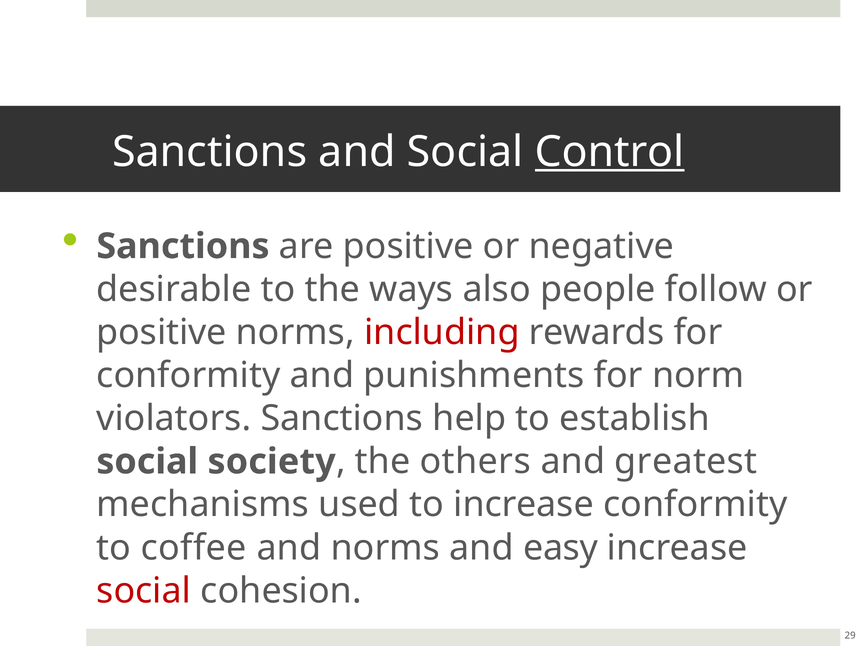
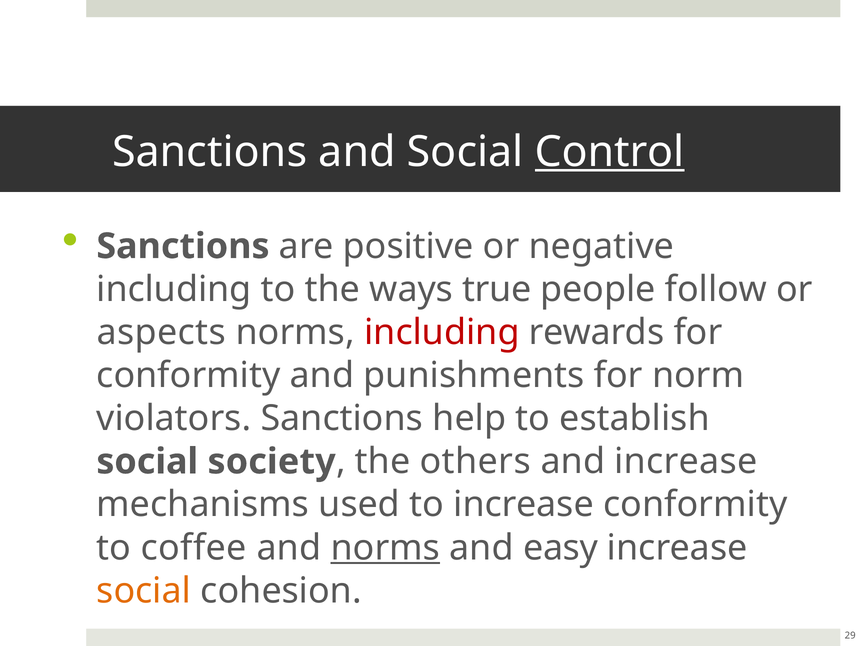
desirable: desirable -> including (174, 290)
also: also -> true (497, 290)
positive: positive -> aspects (161, 333)
and greatest: greatest -> increase (686, 462)
norms underline: none -> present (385, 548)
social colour: red -> orange (144, 591)
